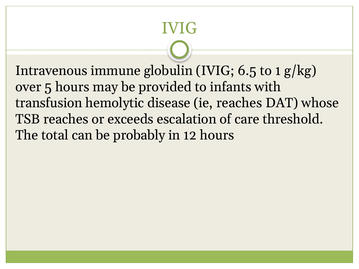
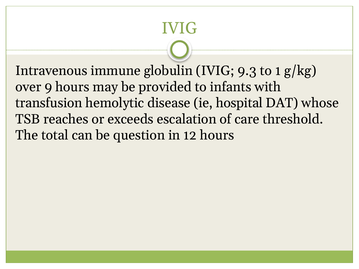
6.5: 6.5 -> 9.3 (247, 71)
5: 5 -> 9 (48, 87)
ie reaches: reaches -> hospital (239, 103)
probably: probably -> question (139, 135)
